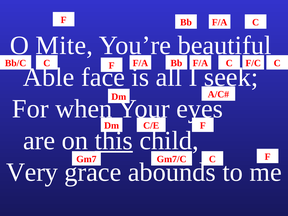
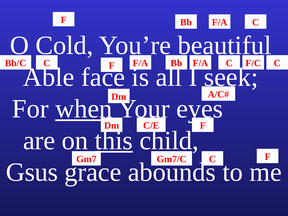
Mite: Mite -> Cold (64, 45)
when underline: none -> present (84, 109)
Very: Very -> Gsus (32, 172)
